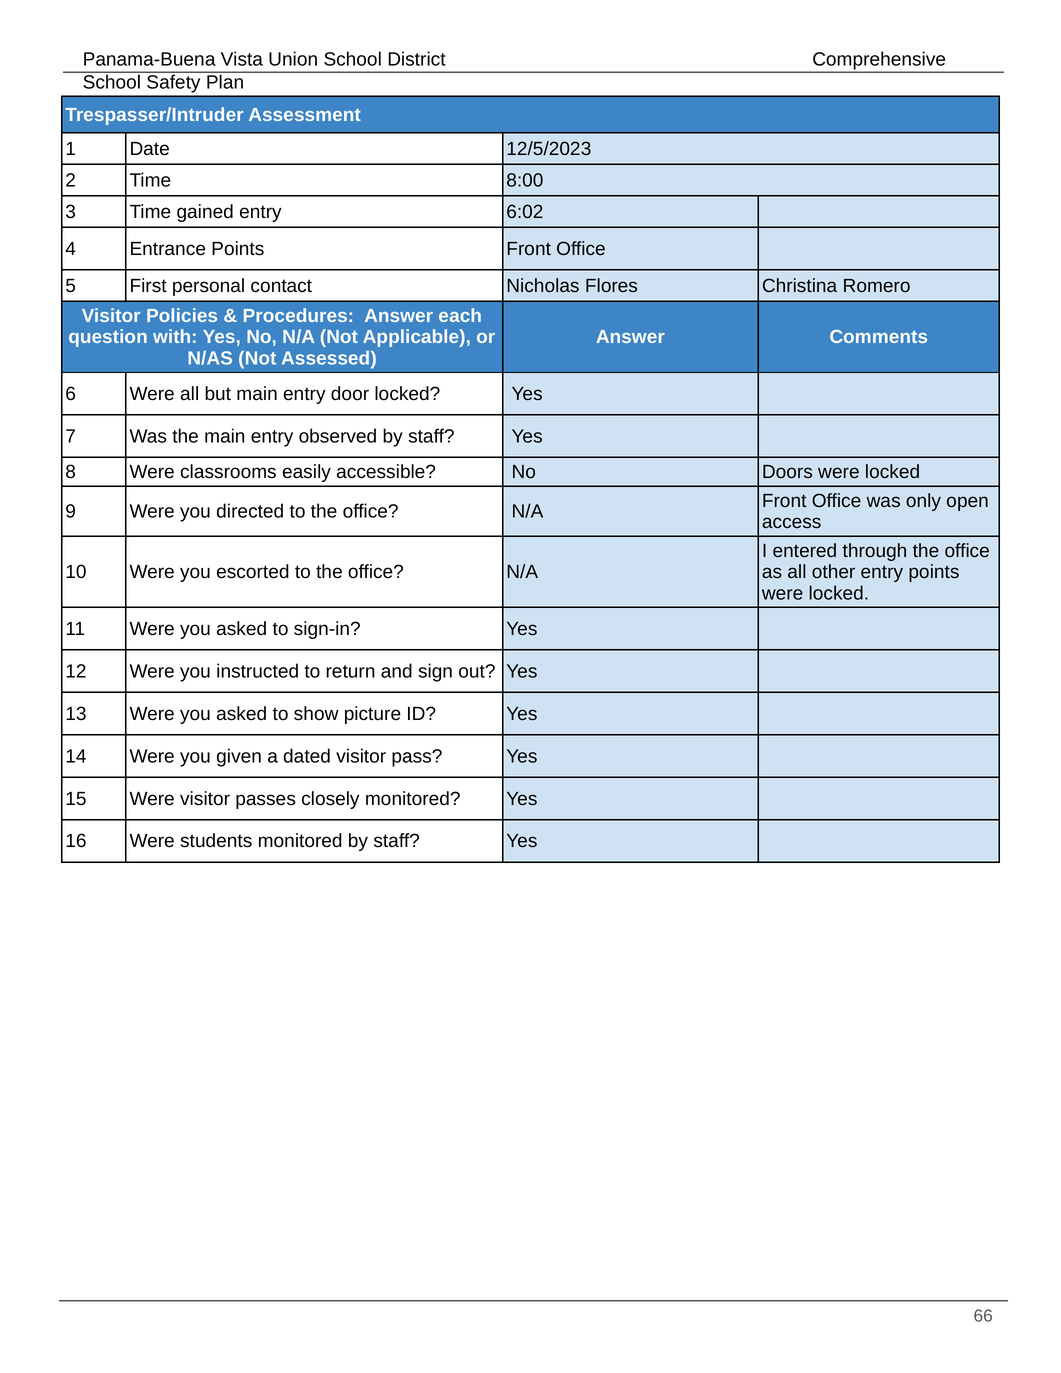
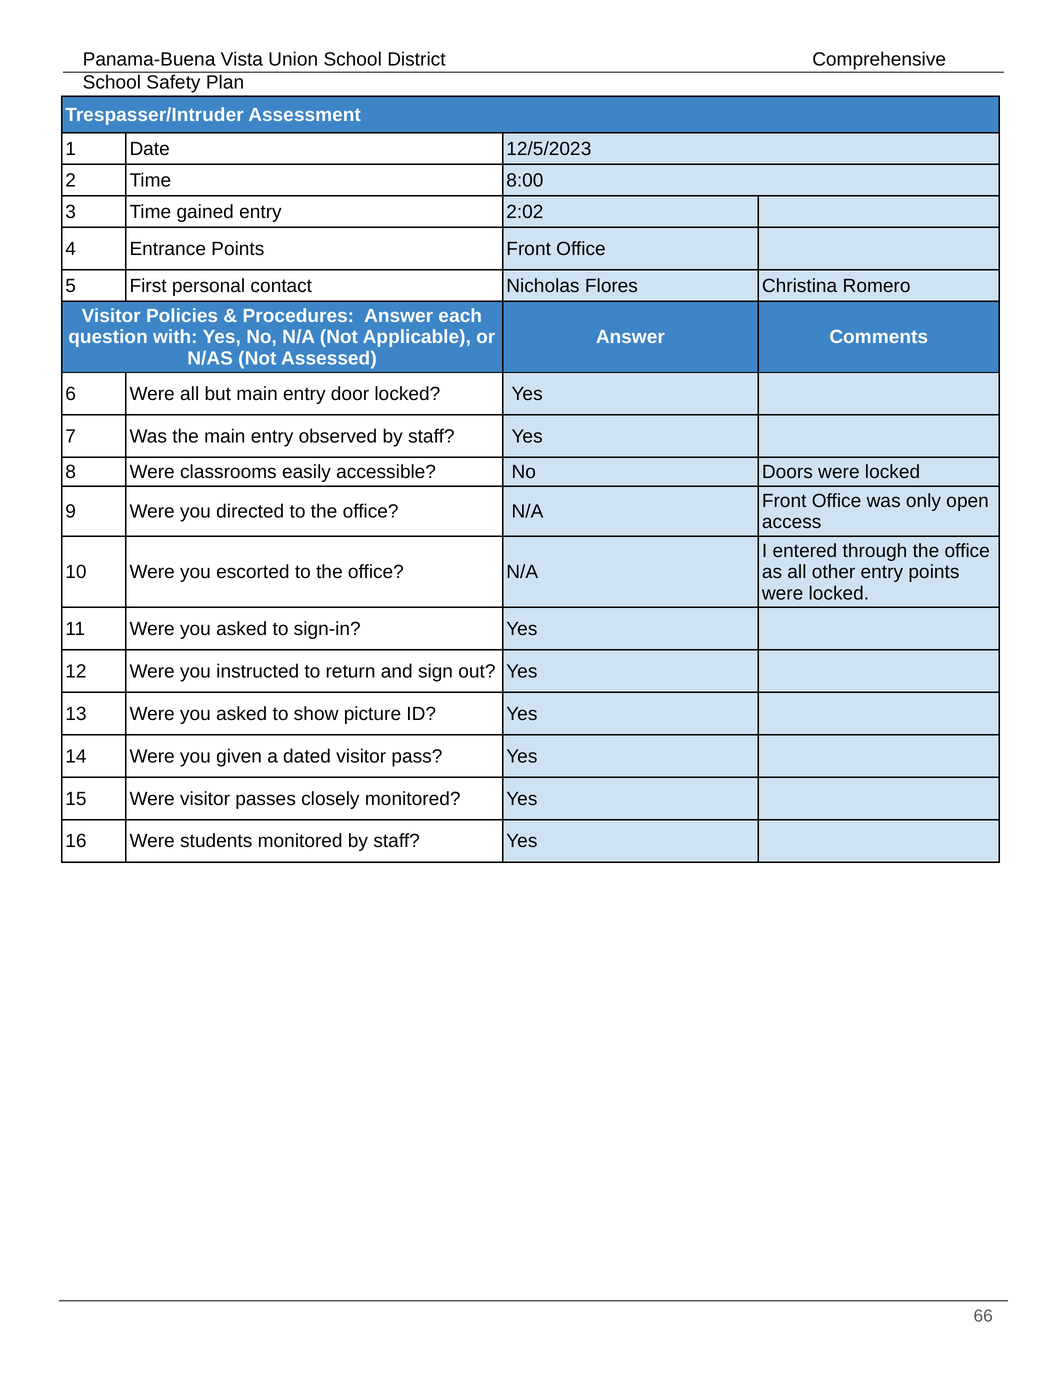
6:02: 6:02 -> 2:02 (525, 212)
